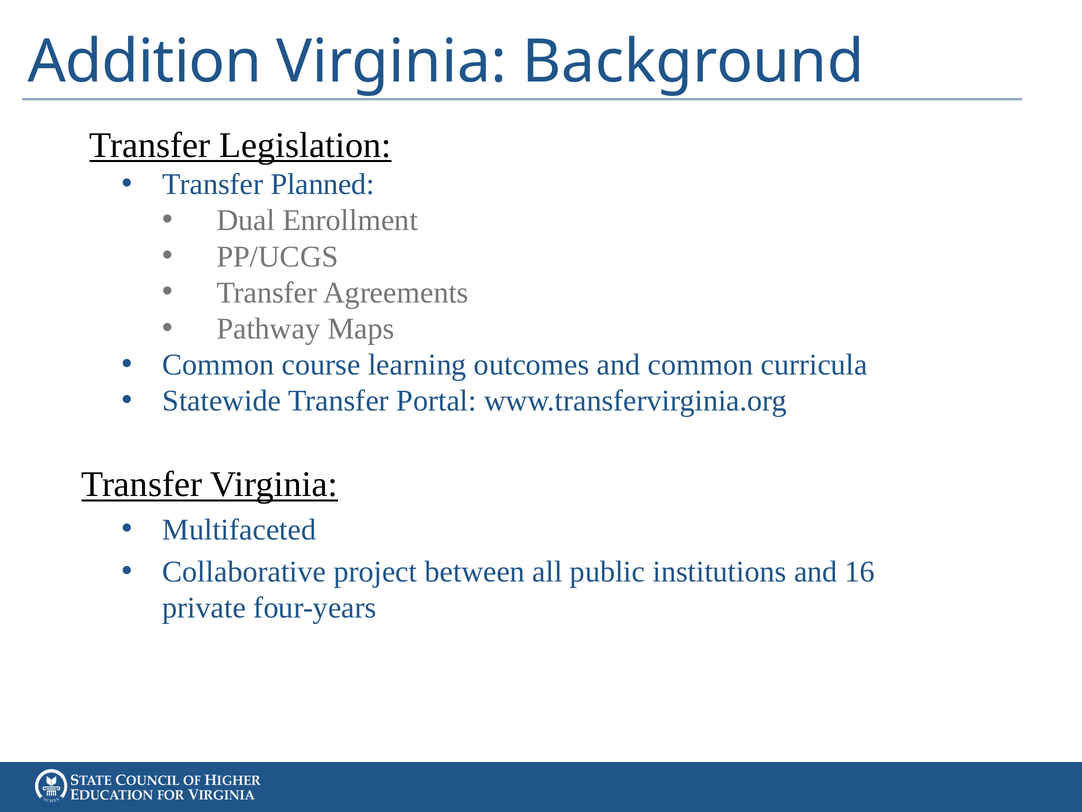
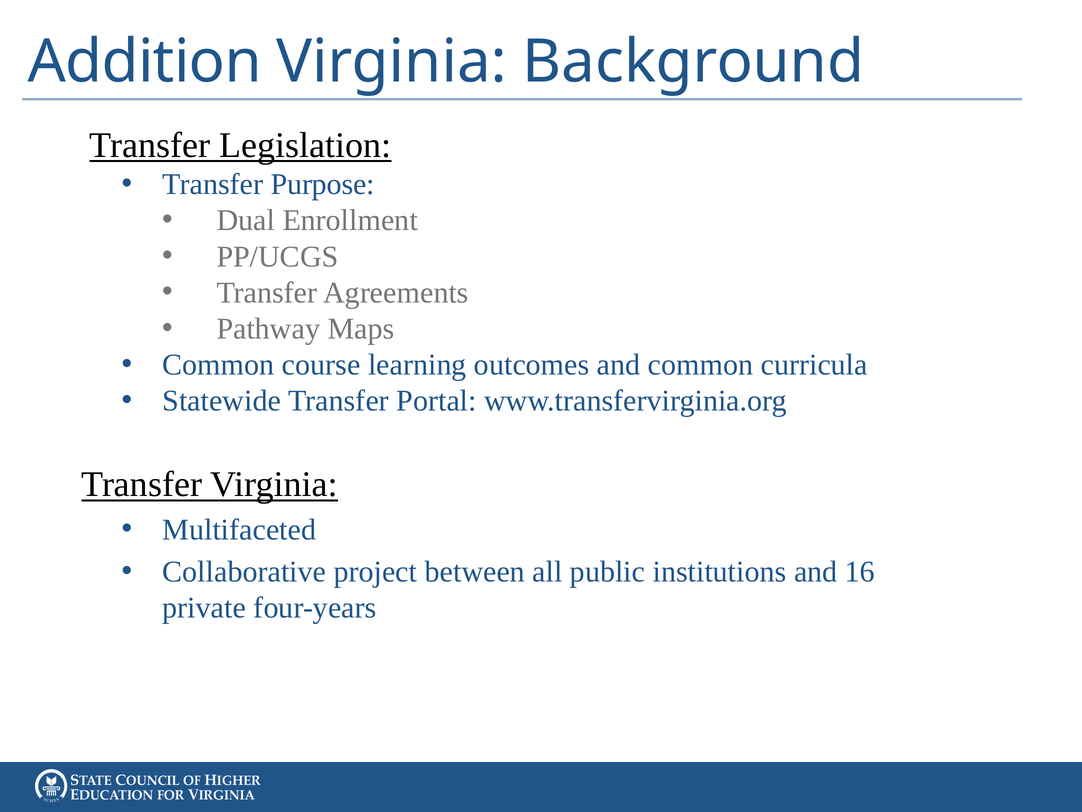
Planned: Planned -> Purpose (323, 184)
